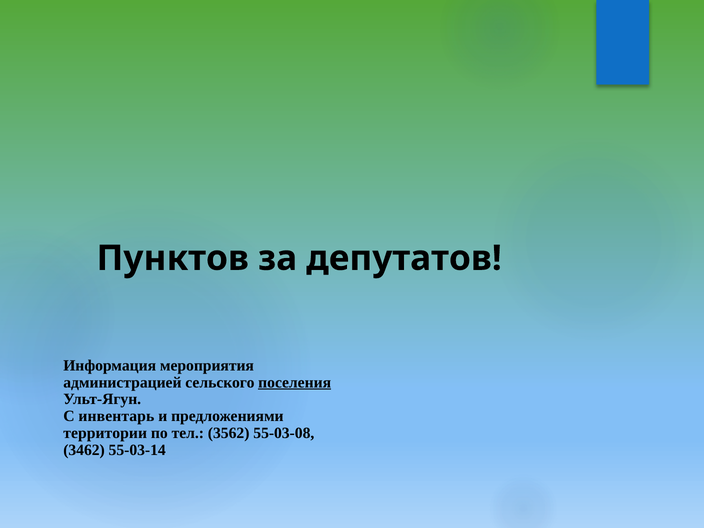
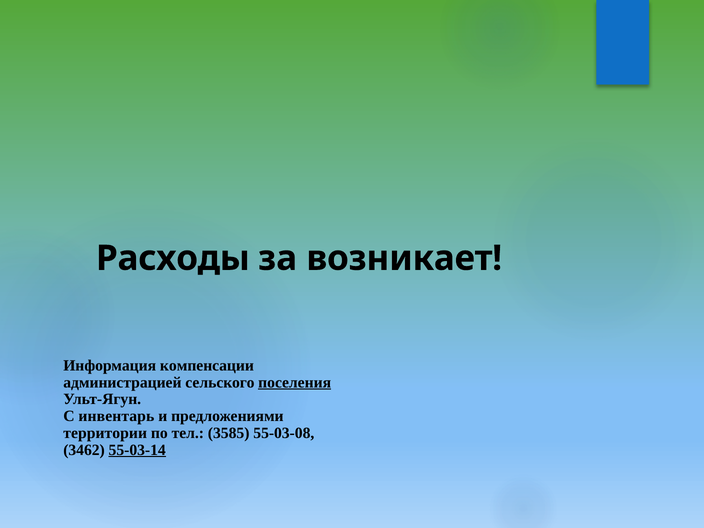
Пунктов: Пунктов -> Расходы (173, 258)
депутатов: депутатов -> возникает (404, 258)
мероприятия: мероприятия -> компенсации (207, 366)
3562: 3562 -> 3585 (229, 433)
55-03-14 underline: none -> present (137, 450)
